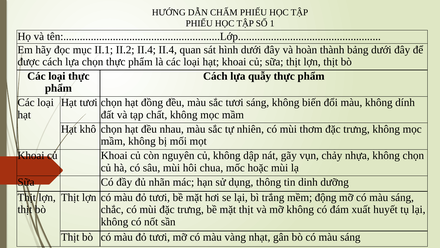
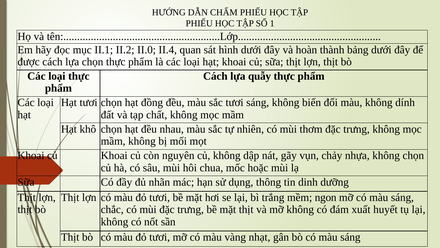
II.2 II.4: II.4 -> II.0 (147, 50)
động: động -> ngon (326, 197)
